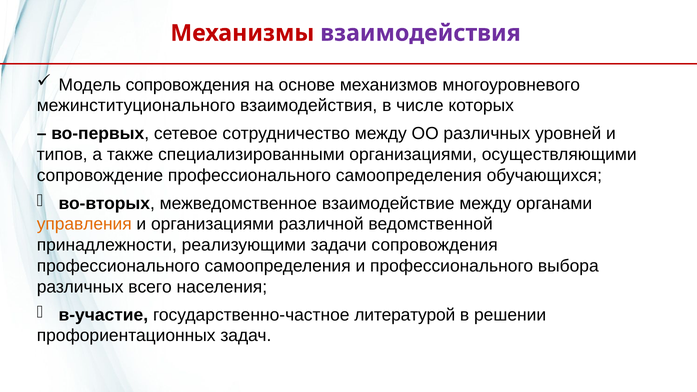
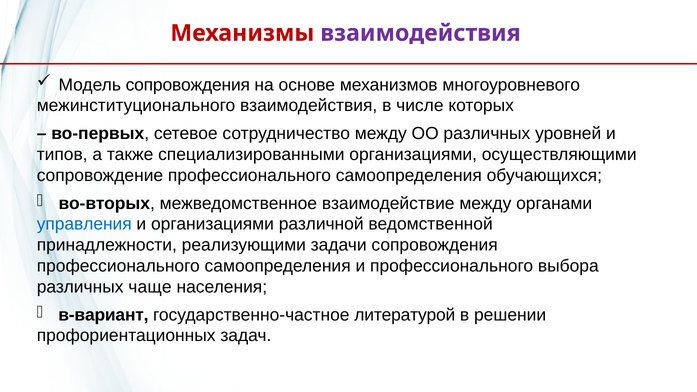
управления colour: orange -> blue (84, 224)
всего: всего -> чаще (150, 287)
в-участие: в-участие -> в-вариант (103, 315)
